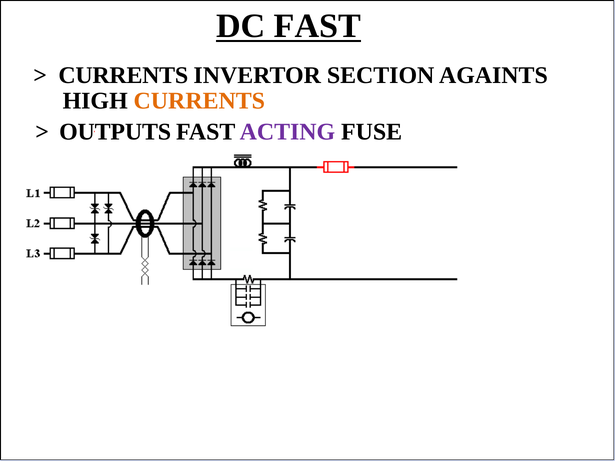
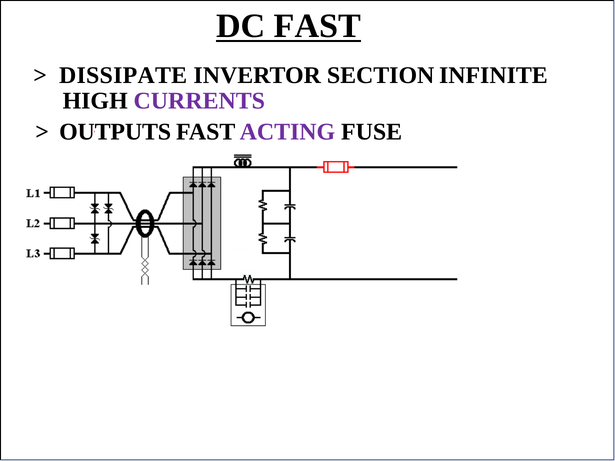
CURRENTS: CURRENTS -> DISSIPATE (123, 75)
AGAINTS: AGAINTS -> INFINITE (493, 75)
CURRENTS colour: orange -> purple (199, 101)
